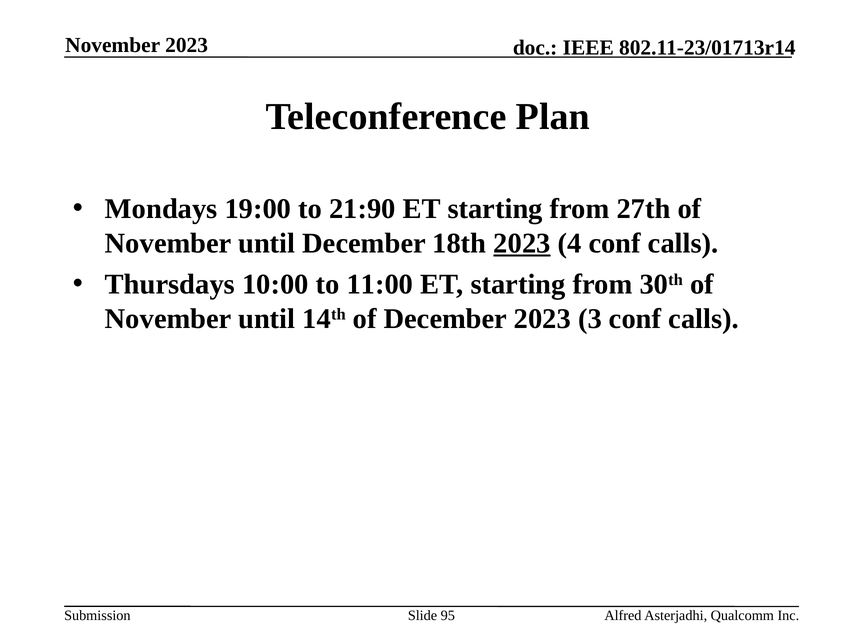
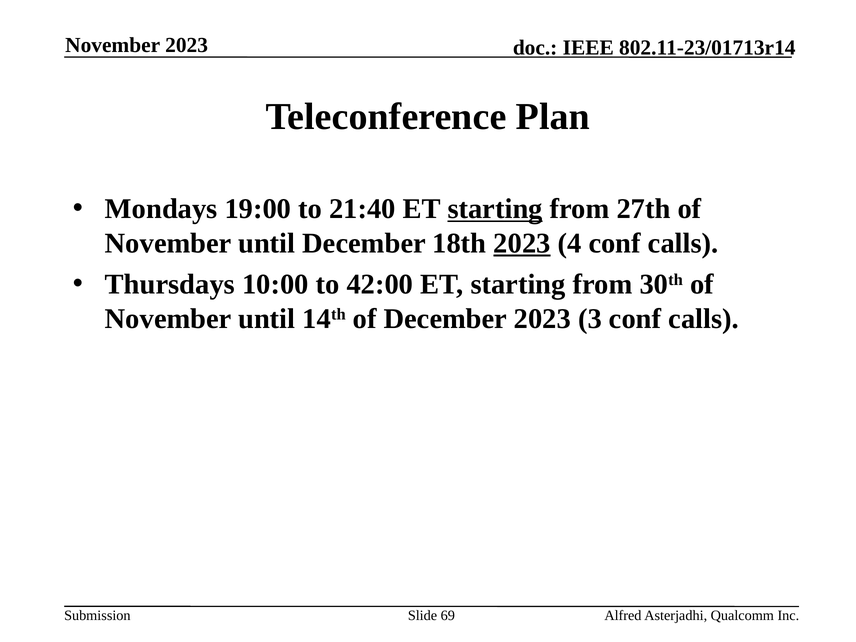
21:90: 21:90 -> 21:40 (362, 209)
starting underline: none -> present (495, 209)
11:00: 11:00 -> 42:00 (380, 285)
95: 95 -> 69 (448, 616)
